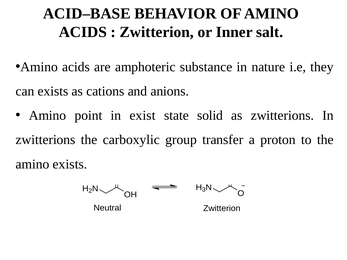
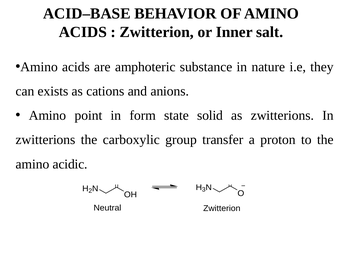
exist: exist -> form (143, 116)
amino exists: exists -> acidic (70, 164)
